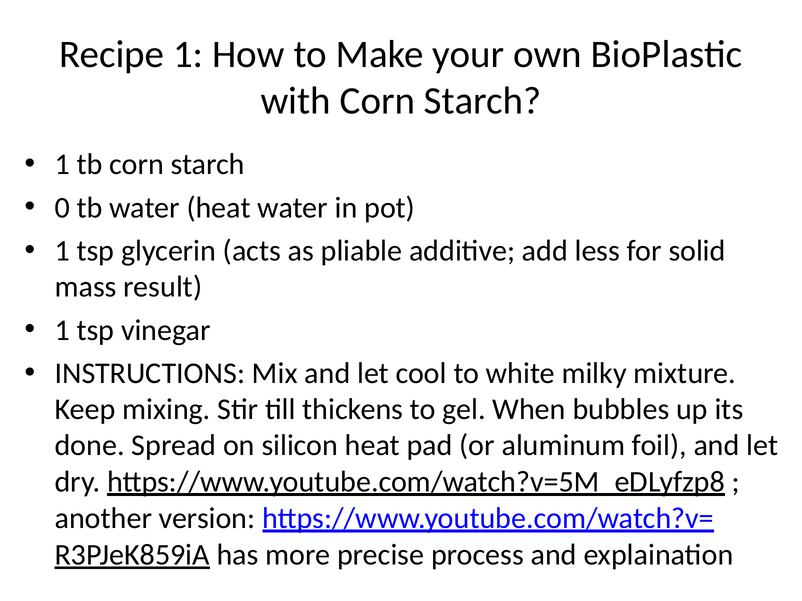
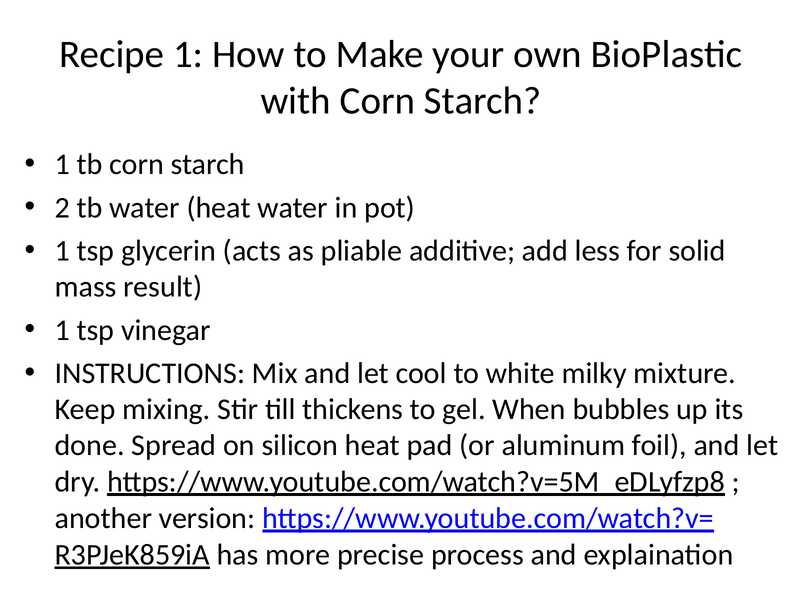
0: 0 -> 2 (62, 208)
